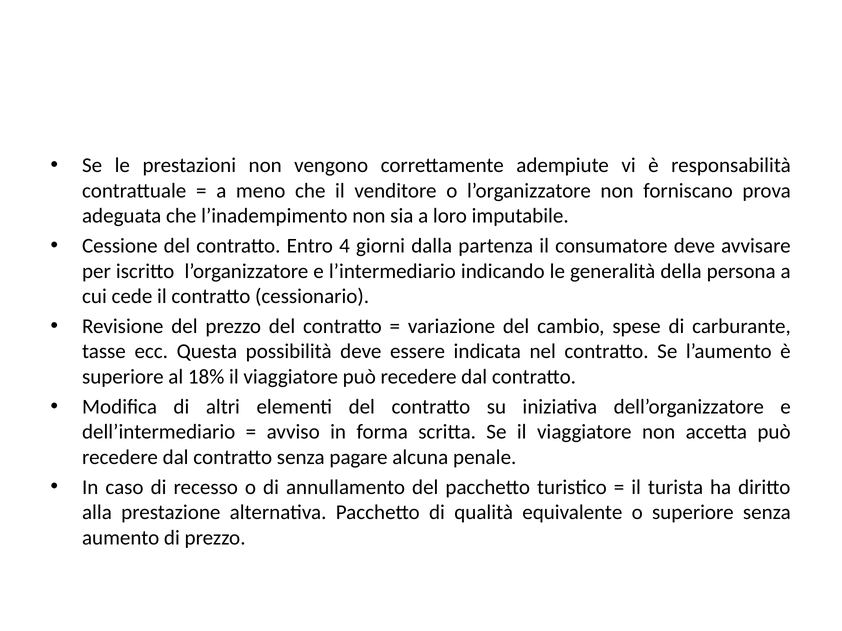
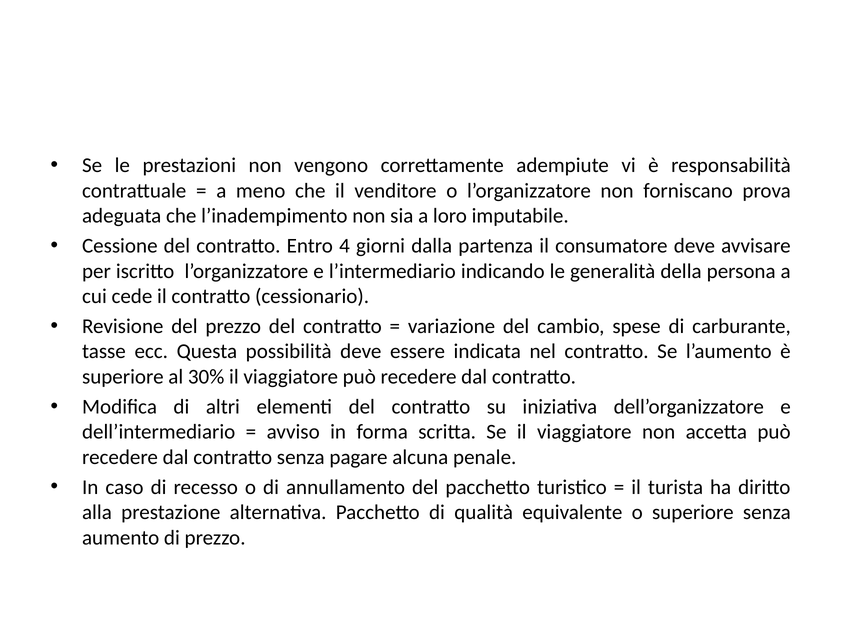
18%: 18% -> 30% (206, 377)
